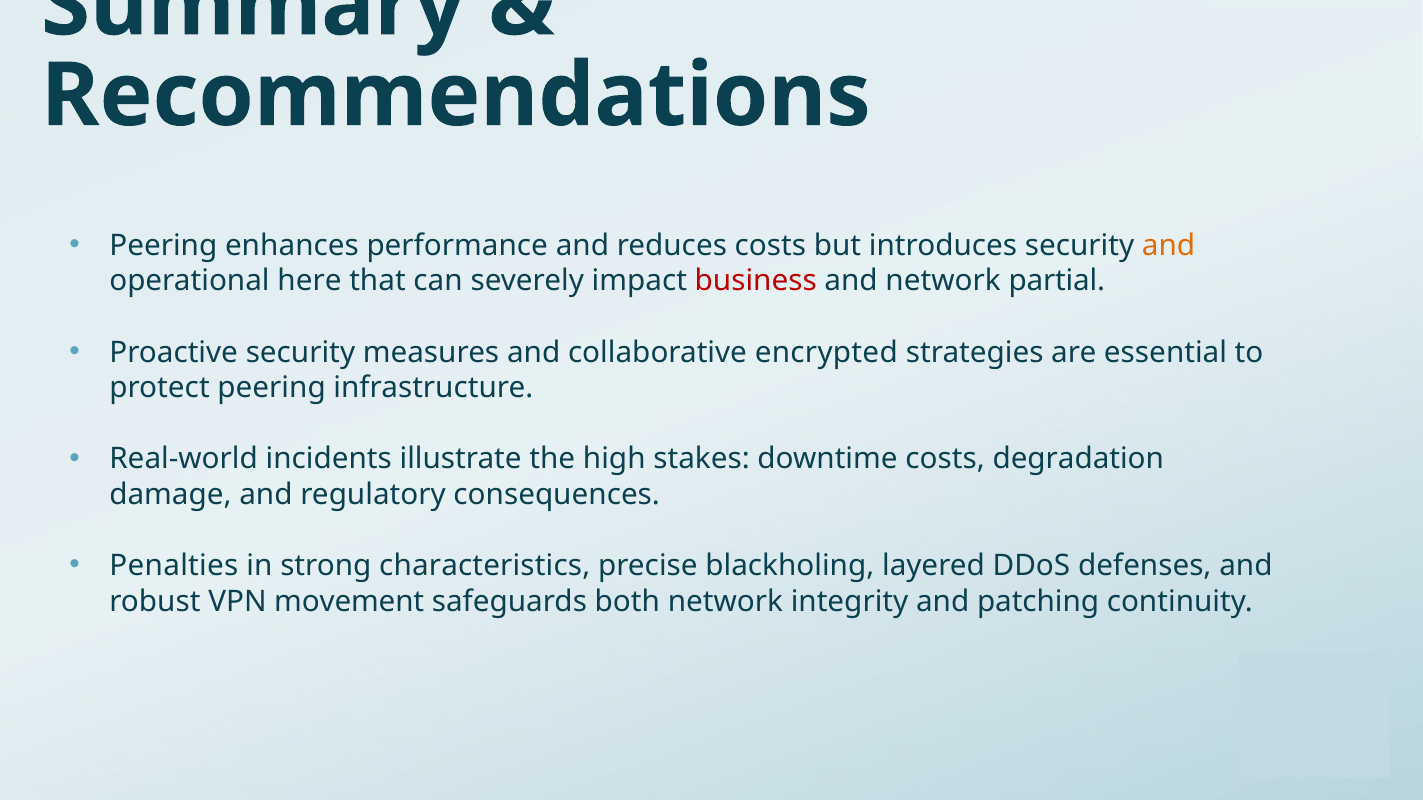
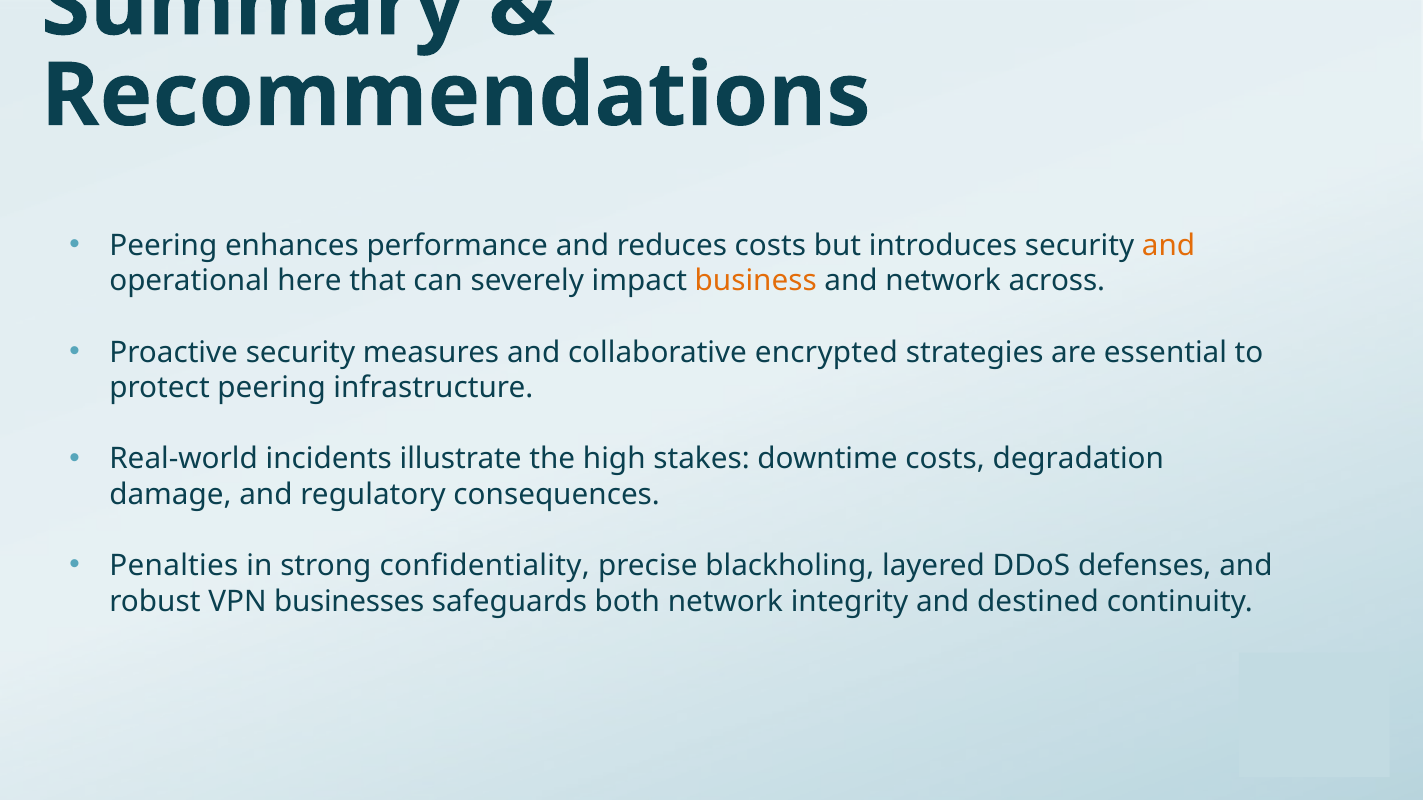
business colour: red -> orange (756, 281)
partial: partial -> across (1057, 281)
characteristics: characteristics -> confidentiality (485, 566)
movement: movement -> businesses (349, 602)
patching: patching -> destined (1038, 602)
